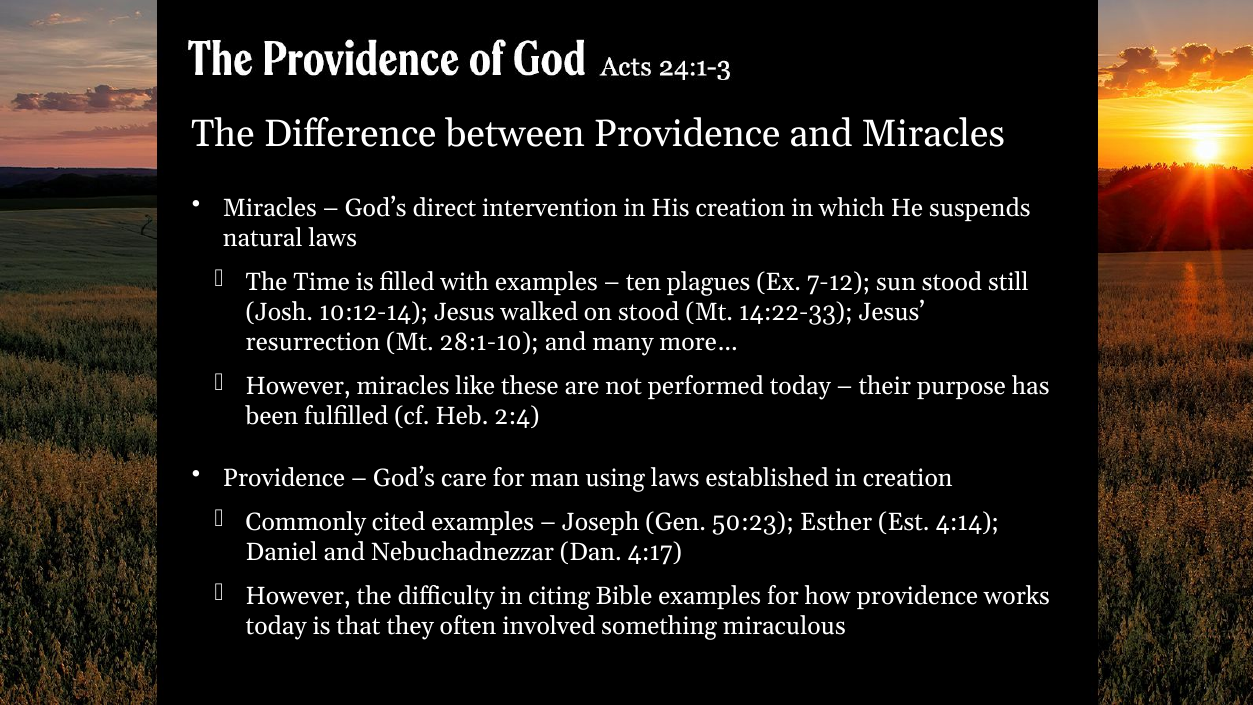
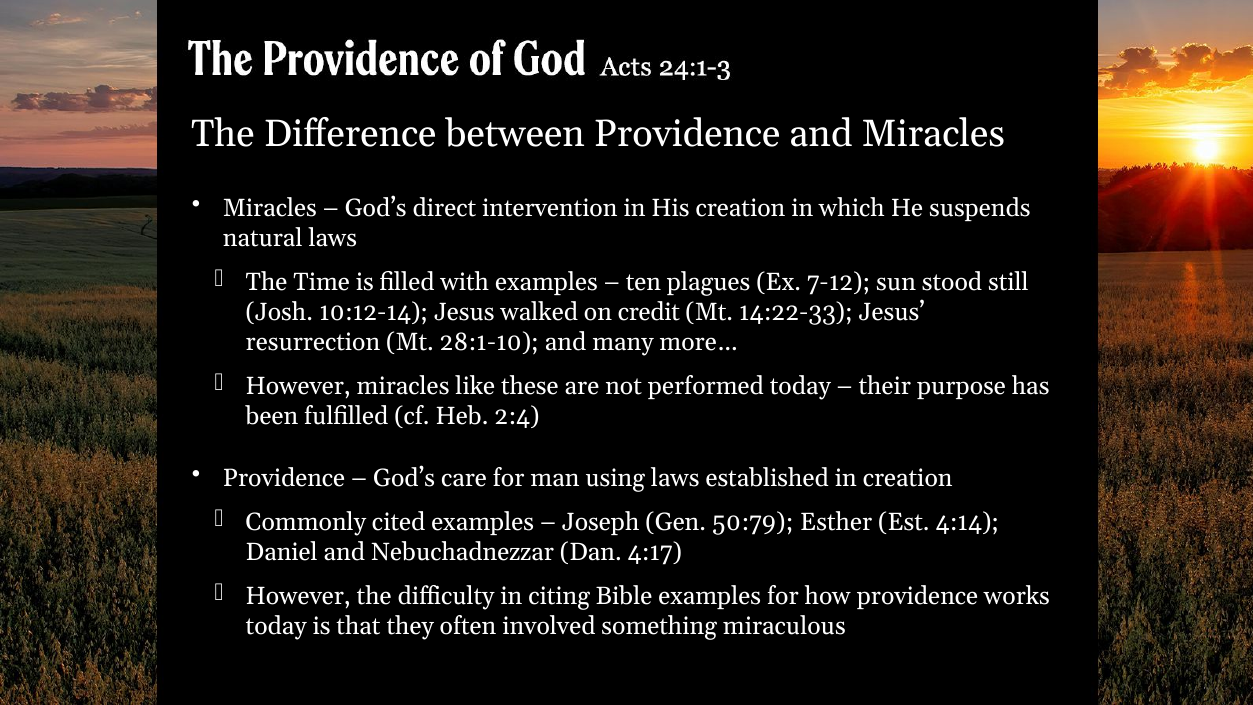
on stood: stood -> credit (649, 312)
50:23: 50:23 -> 50:79 (753, 522)
